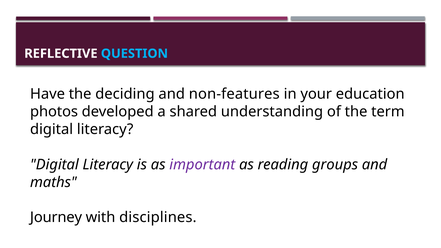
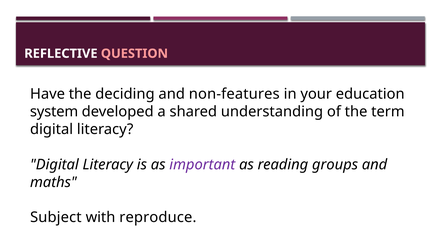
QUESTION colour: light blue -> pink (134, 54)
photos: photos -> system (54, 112)
Journey: Journey -> Subject (56, 218)
disciplines: disciplines -> reproduce (158, 218)
